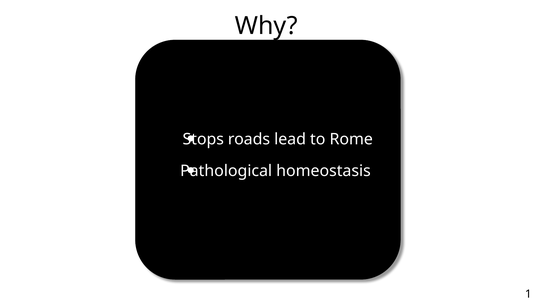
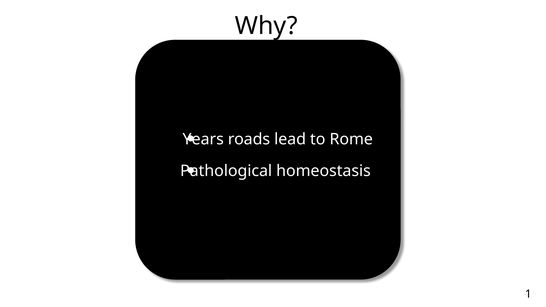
Stops: Stops -> Years (203, 139)
